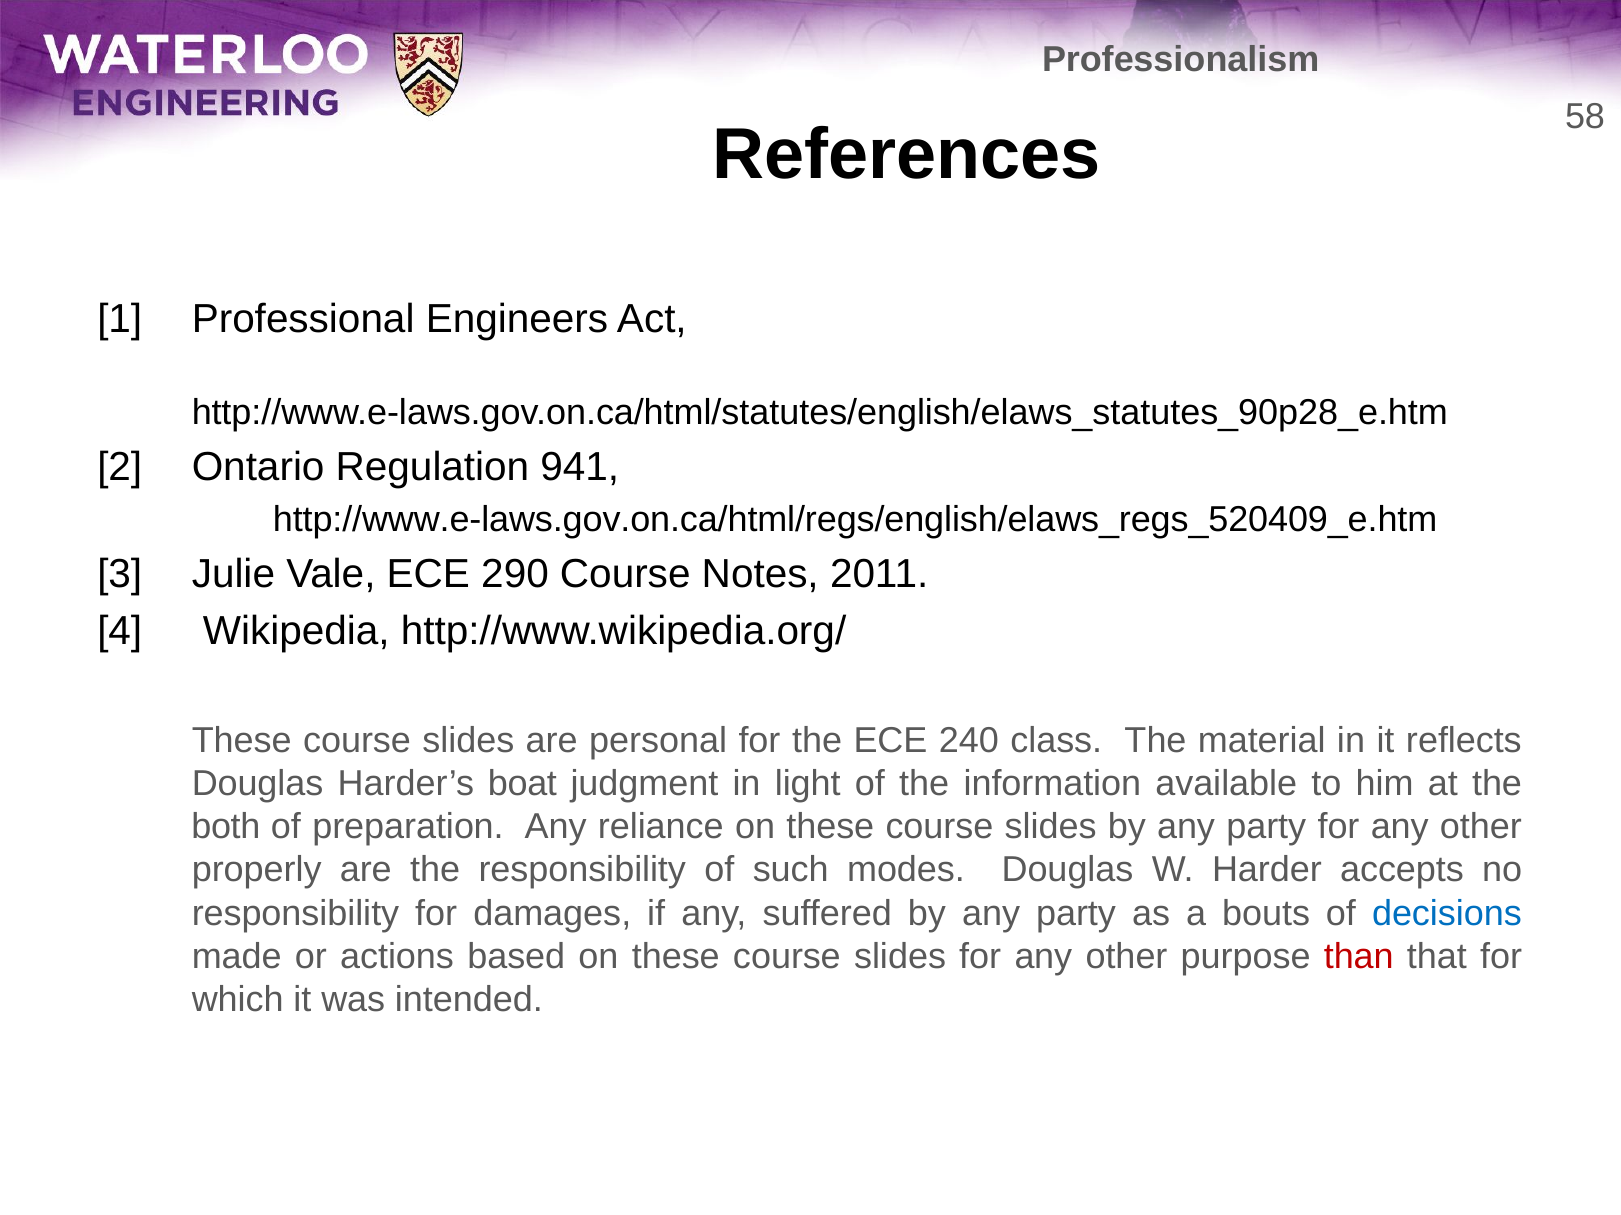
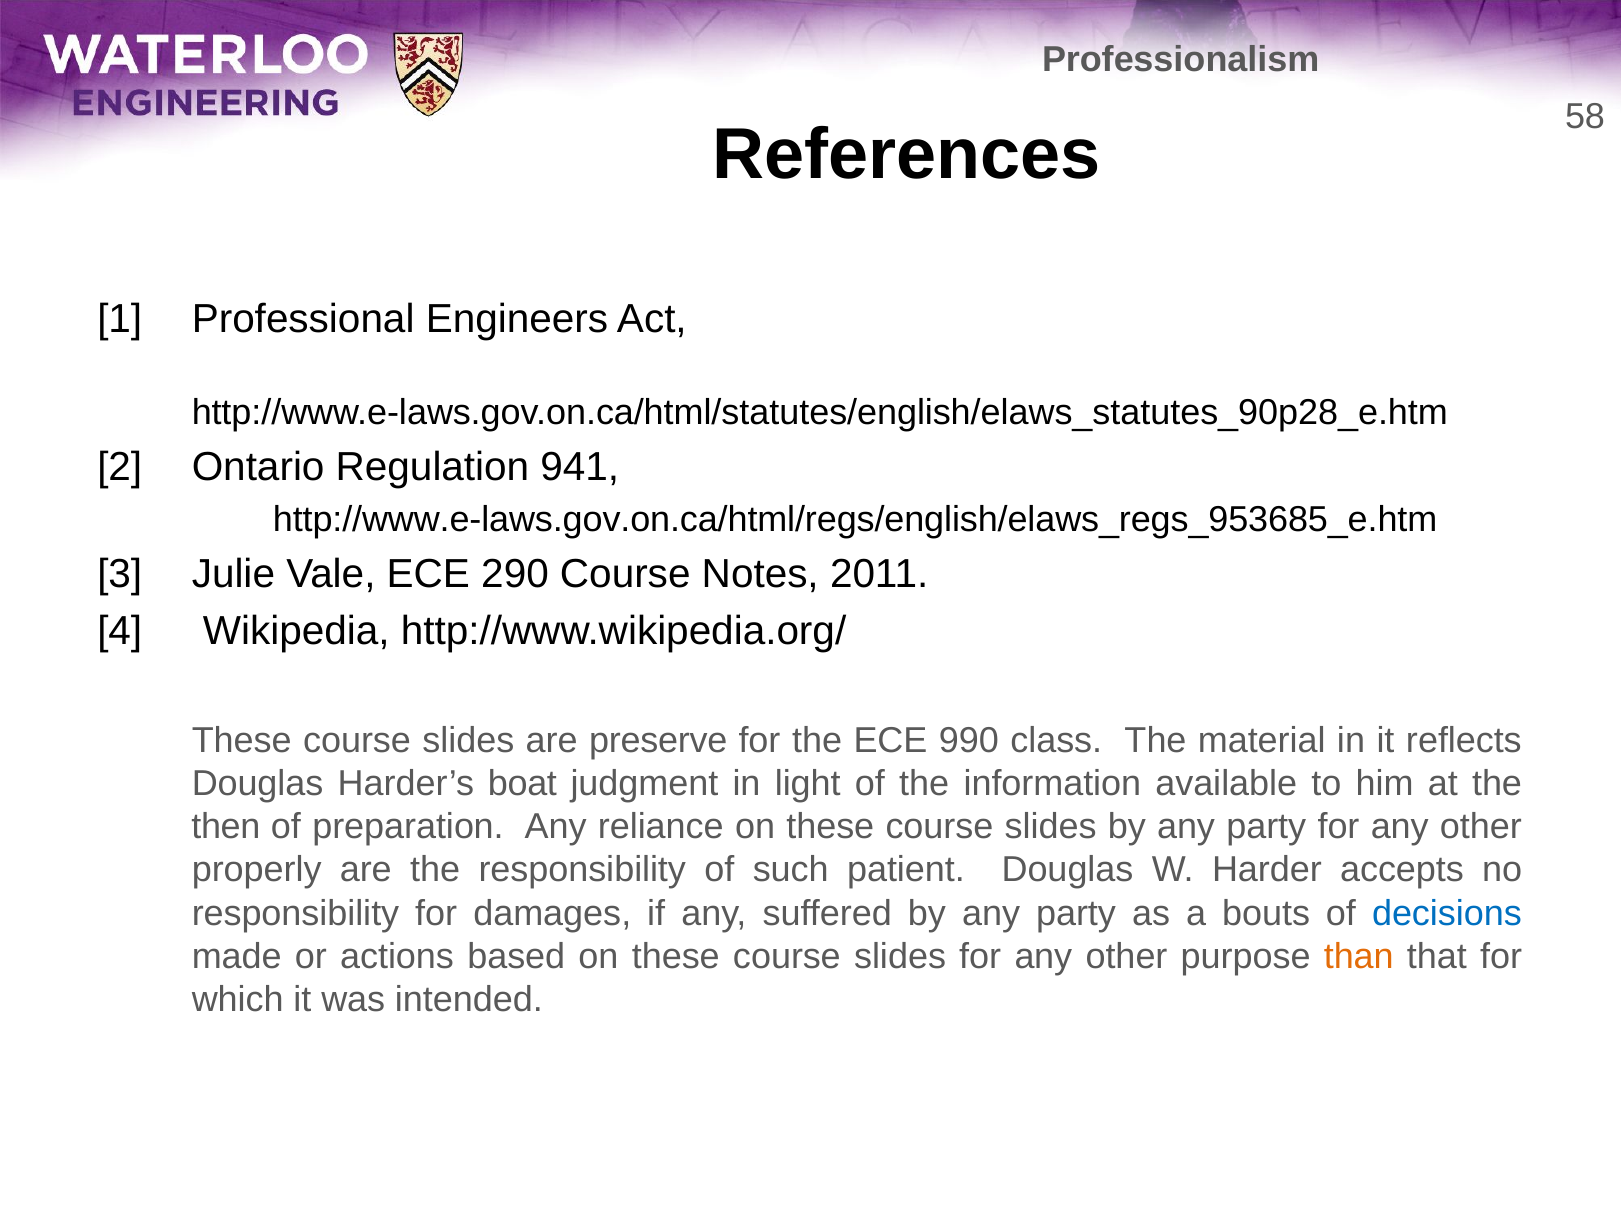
http://www.e-laws.gov.on.ca/html/regs/english/elaws_regs_520409_e.htm: http://www.e-laws.gov.on.ca/html/regs/english/elaws_regs_520409_e.htm -> http://www.e-laws.gov.on.ca/html/regs/english/elaws_regs_953685_e.htm (855, 520)
personal: personal -> preserve (658, 741)
240: 240 -> 990 (969, 741)
both: both -> then (226, 827)
modes: modes -> patient (906, 871)
than colour: red -> orange (1359, 957)
